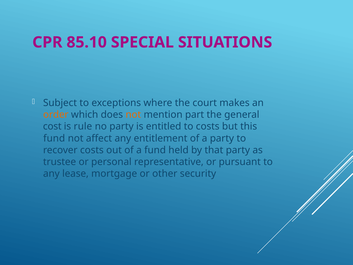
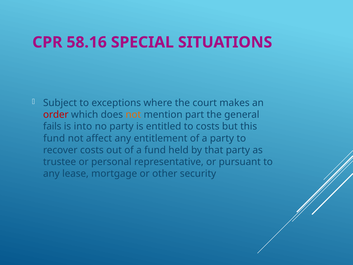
85.10: 85.10 -> 58.16 (87, 42)
order colour: orange -> red (56, 115)
cost: cost -> fails (52, 126)
rule: rule -> into (83, 126)
